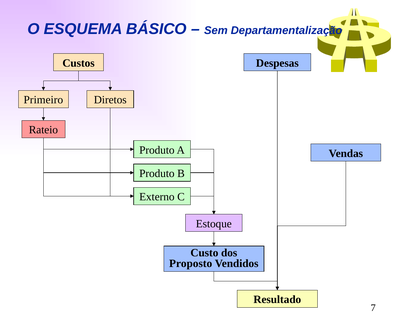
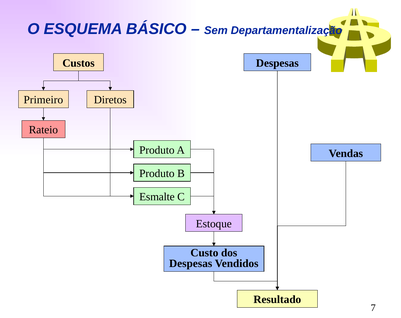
Externo: Externo -> Esmalte (157, 197)
Proposto: Proposto -> Despesas (191, 263)
